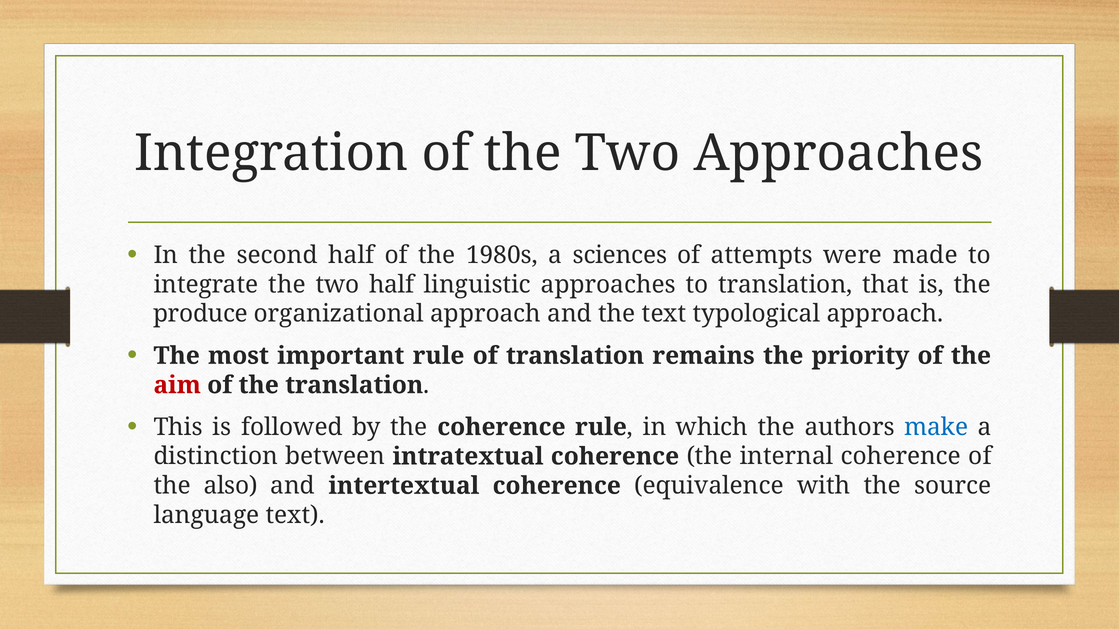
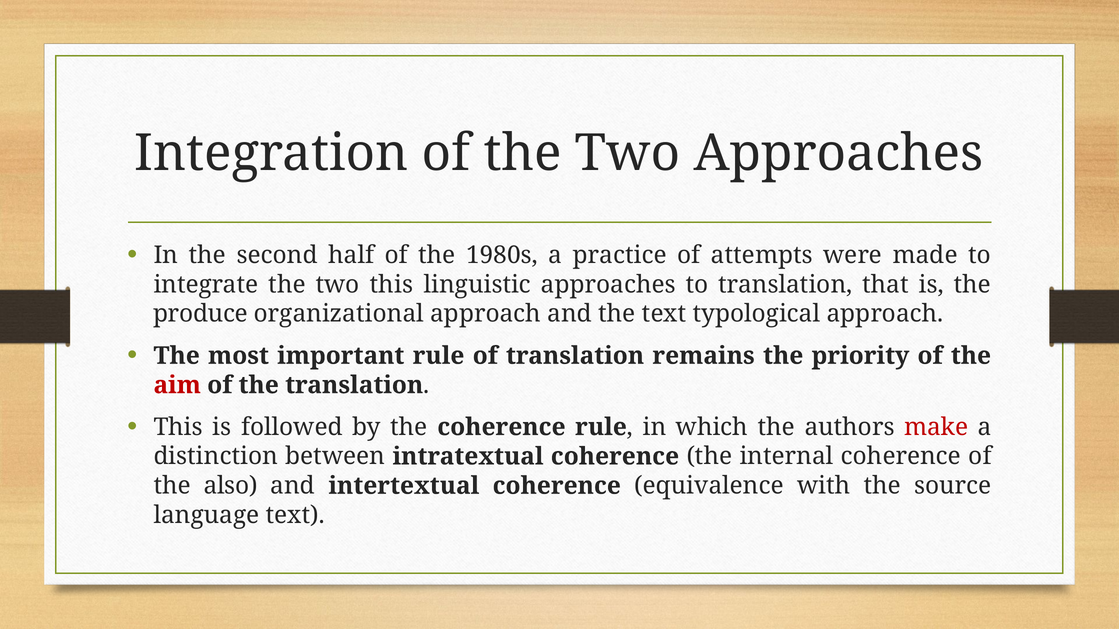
sciences: sciences -> practice (620, 255)
two half: half -> this (391, 285)
make colour: blue -> red (936, 427)
